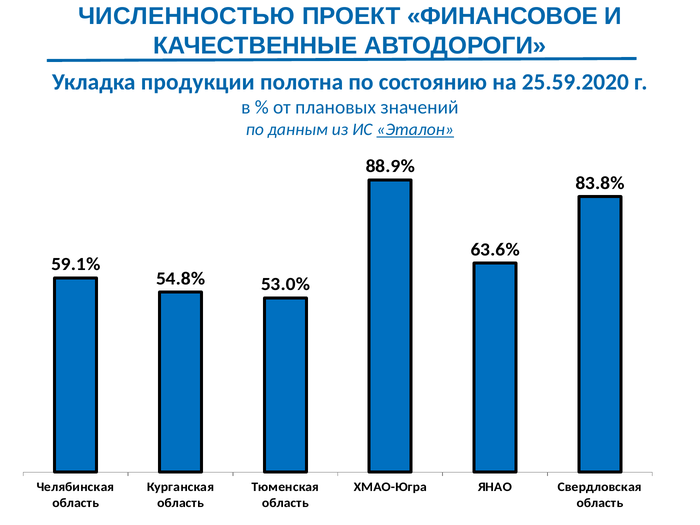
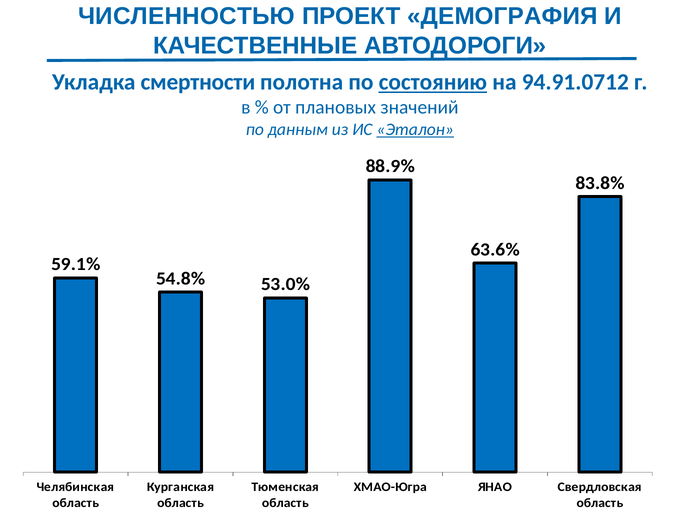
ФИНАНСОВОЕ: ФИНАНСОВОЕ -> ДЕМОГРАФИЯ (502, 16)
продукции: продукции -> смертности (198, 82)
состоянию underline: none -> present (433, 82)
25.59.2020: 25.59.2020 -> 94.91.0712 (575, 82)
